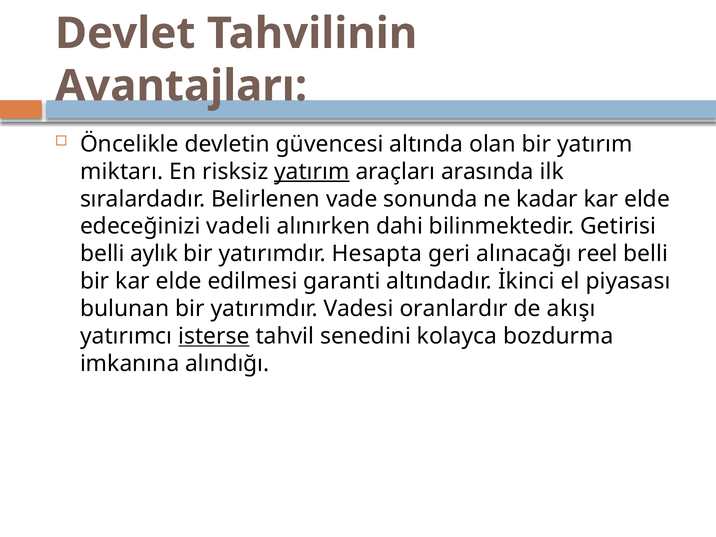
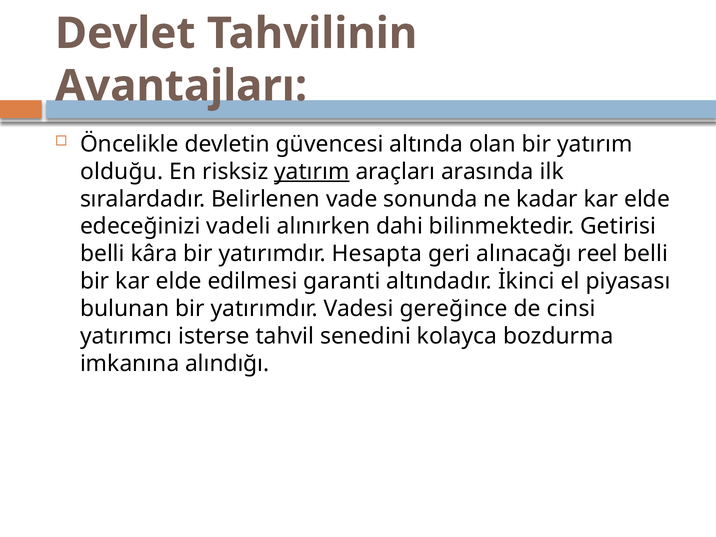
miktarı: miktarı -> olduğu (122, 172)
aylık: aylık -> kâra (154, 254)
oranlardır: oranlardır -> gereğince (454, 309)
akışı: akışı -> cinsi (571, 309)
isterse underline: present -> none (214, 336)
